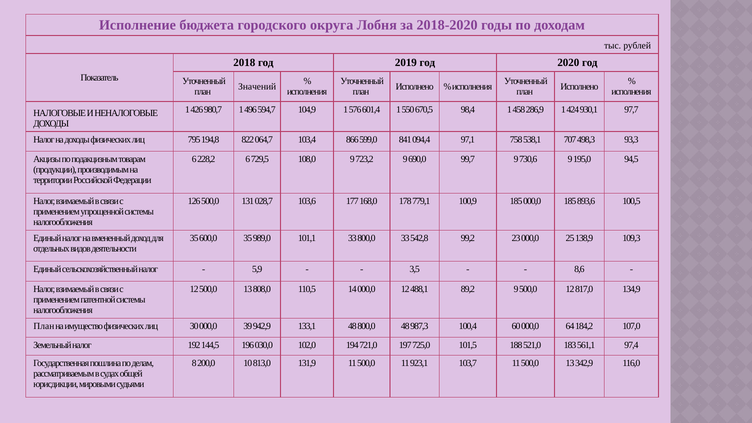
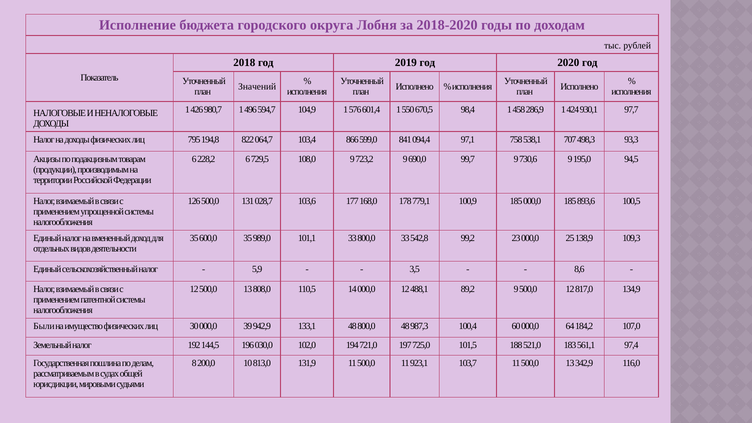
План: План -> Были (44, 326)
